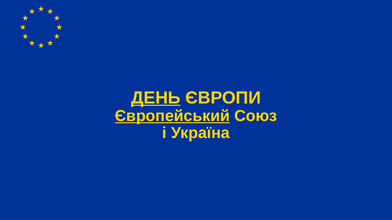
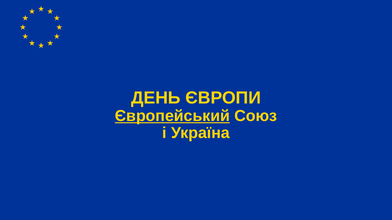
ДЕНЬ underline: present -> none (156, 98)
